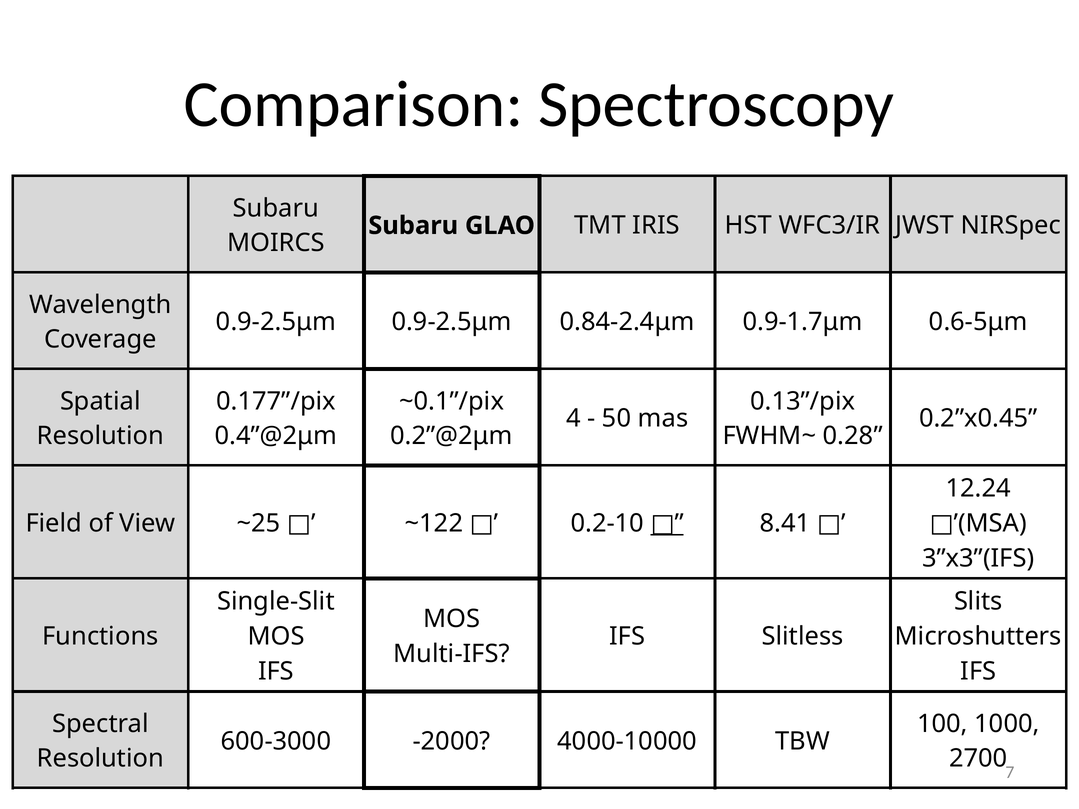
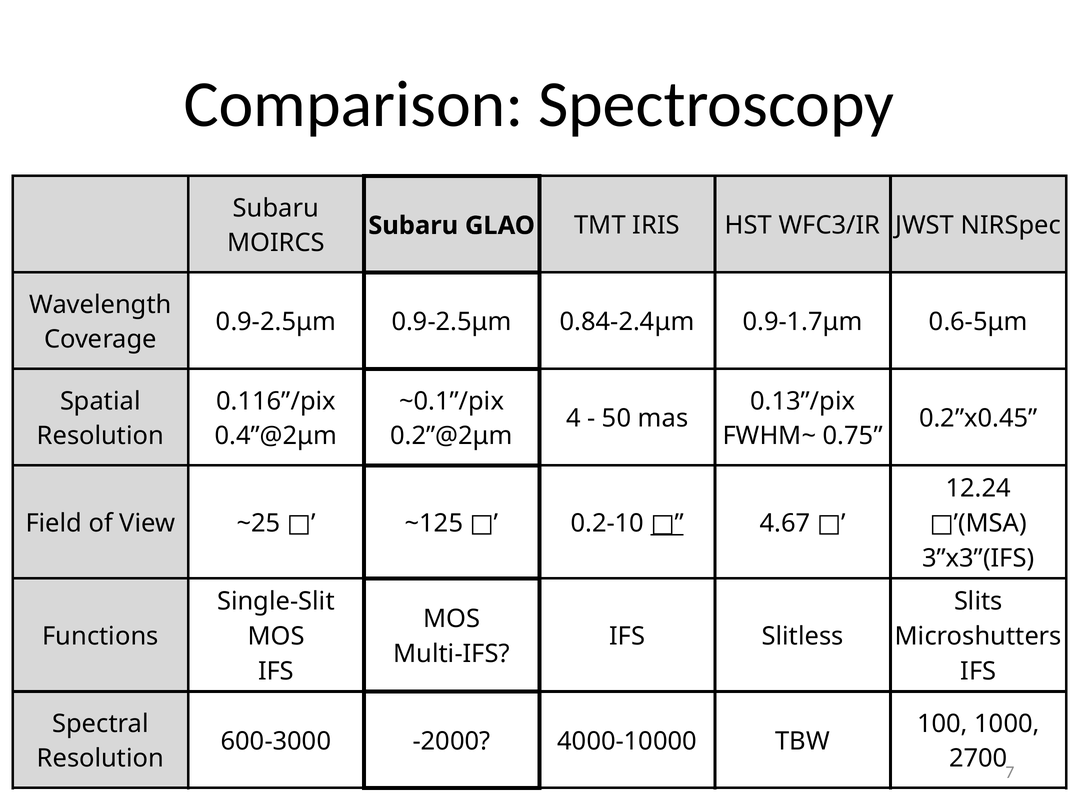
0.177”/pix: 0.177”/pix -> 0.116”/pix (276, 401)
0.28: 0.28 -> 0.75 (853, 436)
~122: ~122 -> ~125 (434, 523)
8.41: 8.41 -> 4.67 (785, 523)
